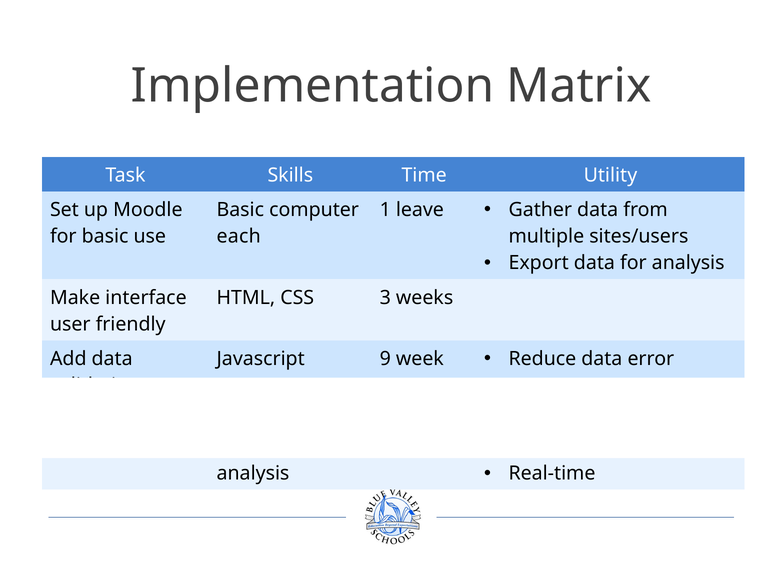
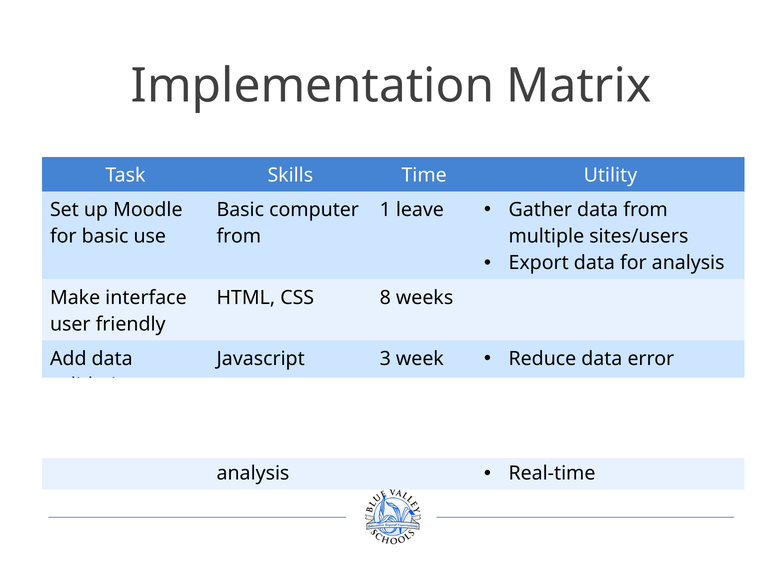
each: each -> from (239, 236)
3: 3 -> 8 (385, 297)
9: 9 -> 3 (385, 358)
